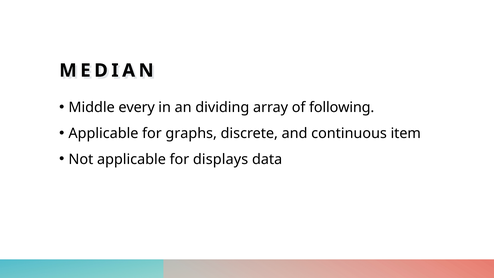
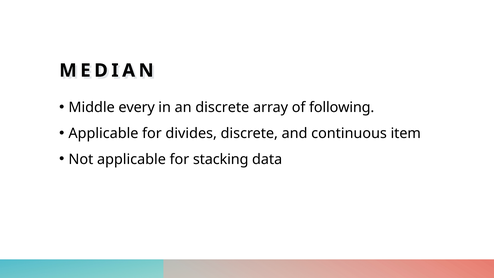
an dividing: dividing -> discrete (222, 107)
graphs: graphs -> divides (191, 133)
displays: displays -> stacking (221, 159)
